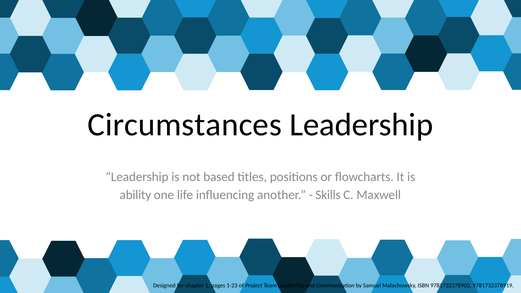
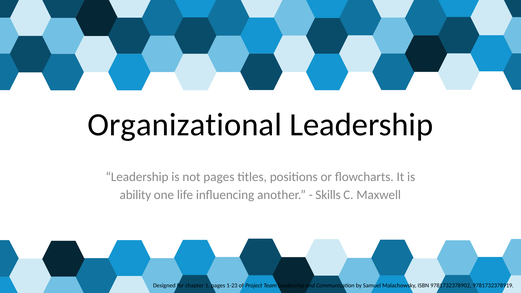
Circumstances: Circumstances -> Organizational (185, 125)
not based: based -> pages (219, 177)
